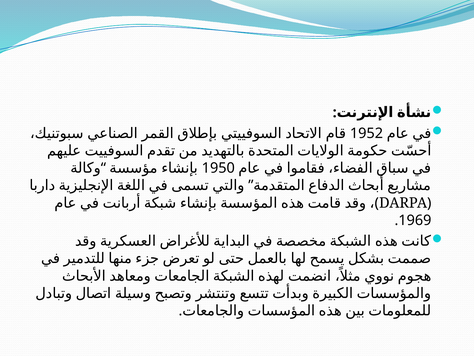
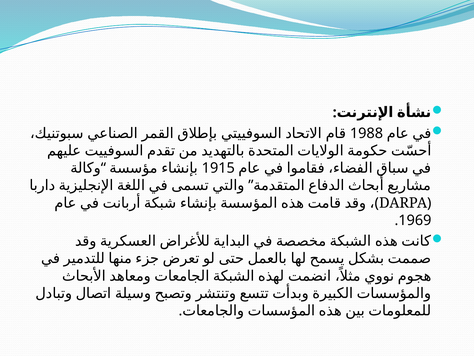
1952: 1952 -> 1988 (366, 133)
1950: 1950 -> 1915 (218, 168)
